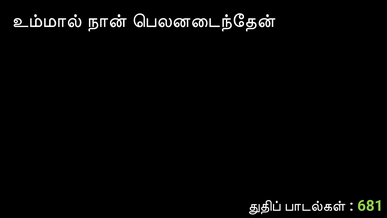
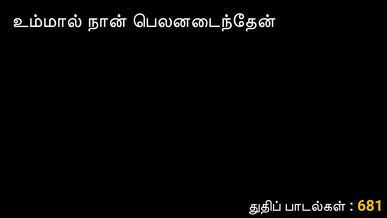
681 colour: light green -> yellow (370, 206)
